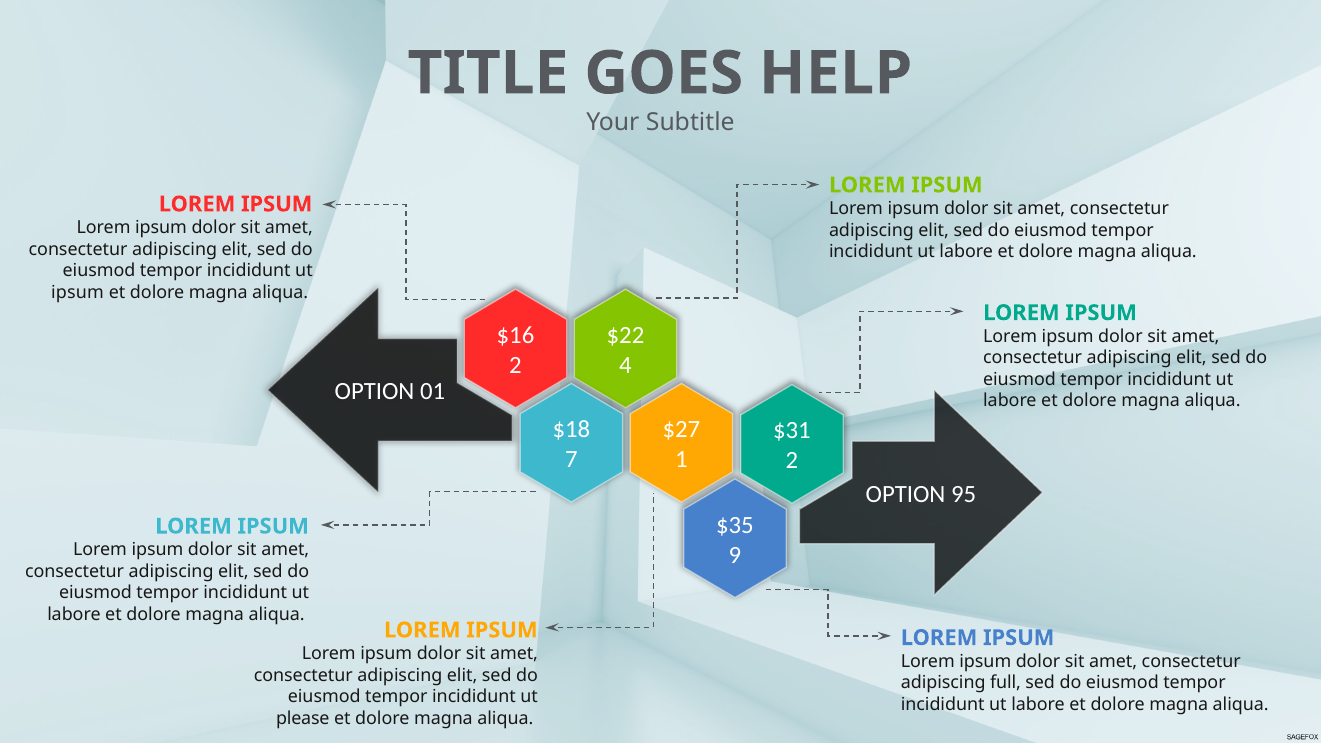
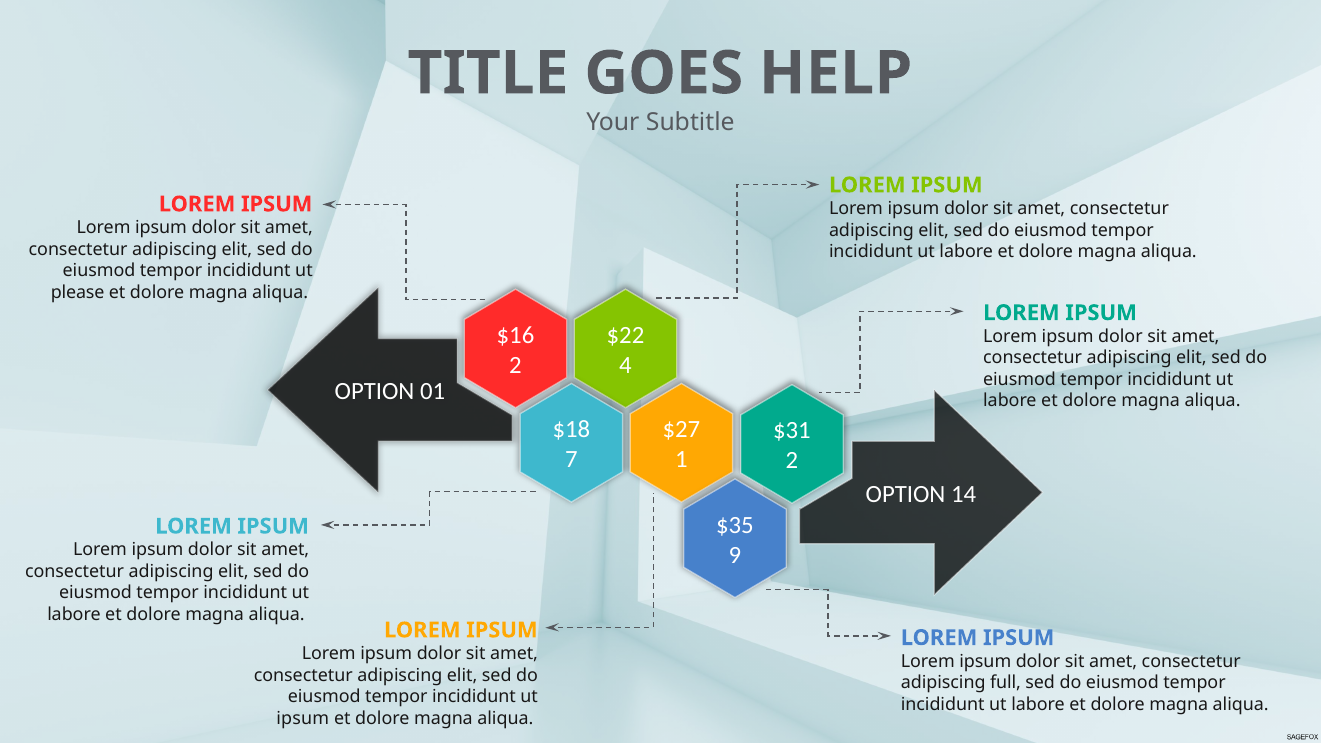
ipsum: ipsum -> please (78, 292)
95: 95 -> 14 (964, 494)
please: please -> ipsum (303, 718)
